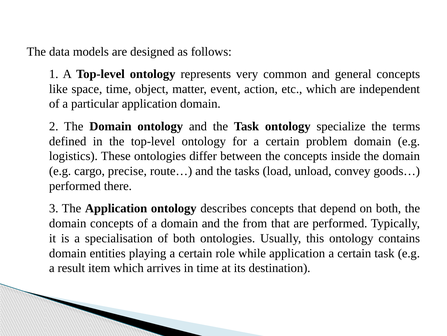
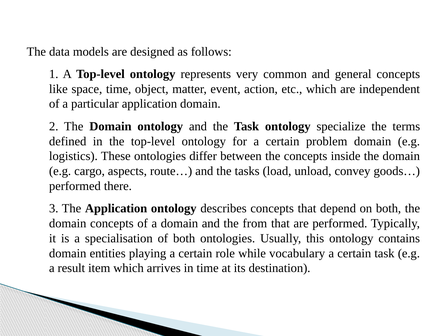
precise: precise -> aspects (127, 171)
while application: application -> vocabulary (297, 253)
